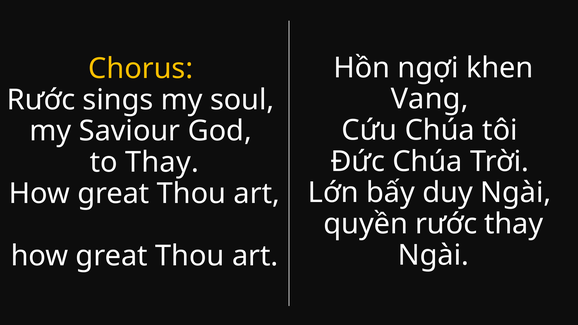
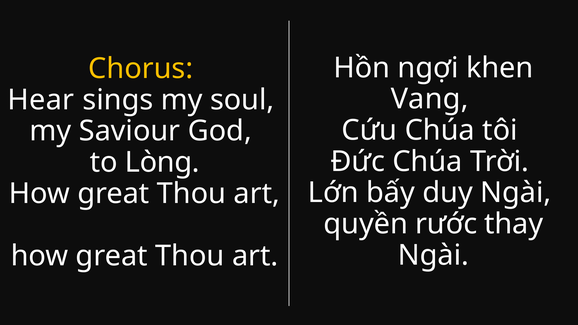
Rước: Rước -> Hear (41, 100)
to Thay: Thay -> Lòng (162, 162)
